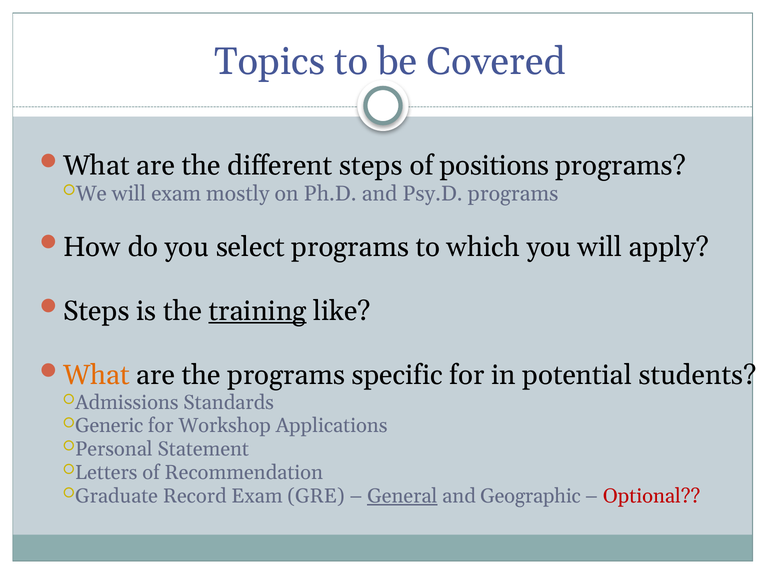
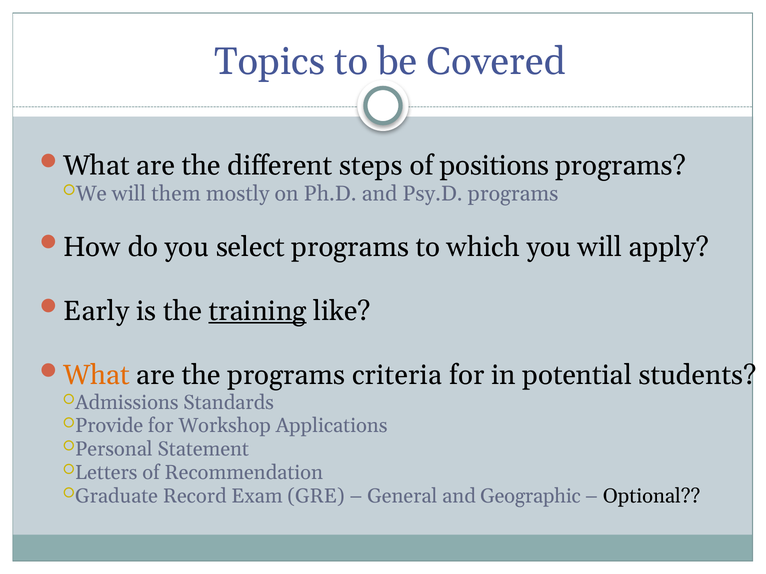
will exam: exam -> them (176, 194)
Steps: Steps -> Early (96, 311)
specific: specific -> criteria (397, 375)
Generic: Generic -> Provide (109, 426)
General underline: present -> none (402, 496)
Optional colour: red -> black (651, 496)
